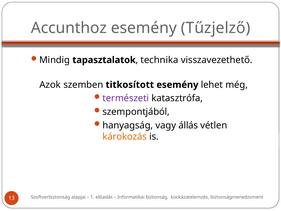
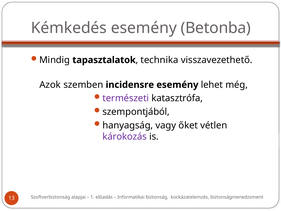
Accunthoz: Accunthoz -> Kémkedés (69, 28)
Tűzjelző: Tűzjelző -> Betonba (216, 28)
titkosított: titkosított -> incidensre (130, 85)
állás: állás -> őket (188, 125)
károkozás colour: orange -> purple (125, 136)
